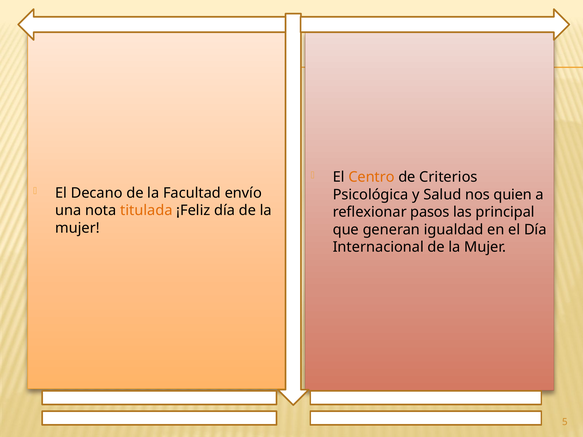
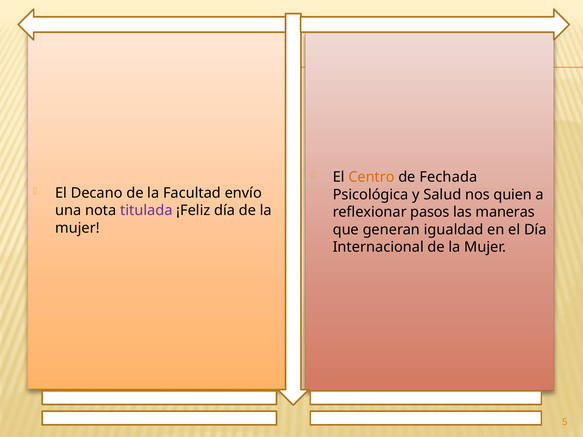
Criterios: Criterios -> Fechada (448, 177)
titulada colour: orange -> purple (146, 211)
principal: principal -> maneras (505, 212)
